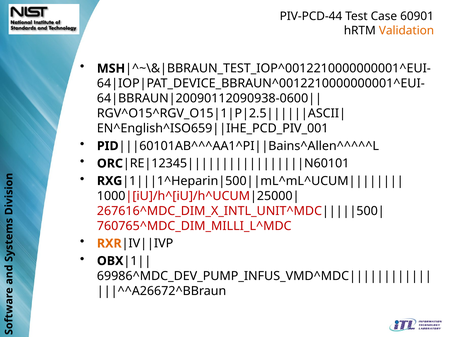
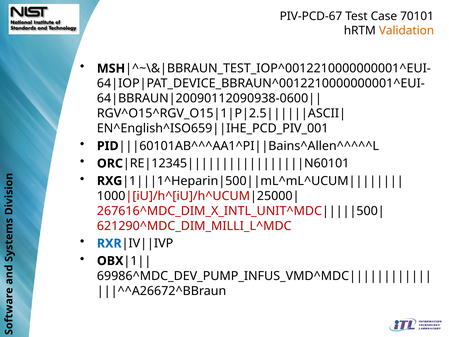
PIV-PCD-44: PIV-PCD-44 -> PIV-PCD-67 (311, 16)
60901: 60901 -> 70101 (417, 16)
760765^MDC_DIM_MILLI_L^MDC: 760765^MDC_DIM_MILLI_L^MDC -> 621290^MDC_DIM_MILLI_L^MDC (194, 226)
RXR colour: orange -> blue (109, 243)
